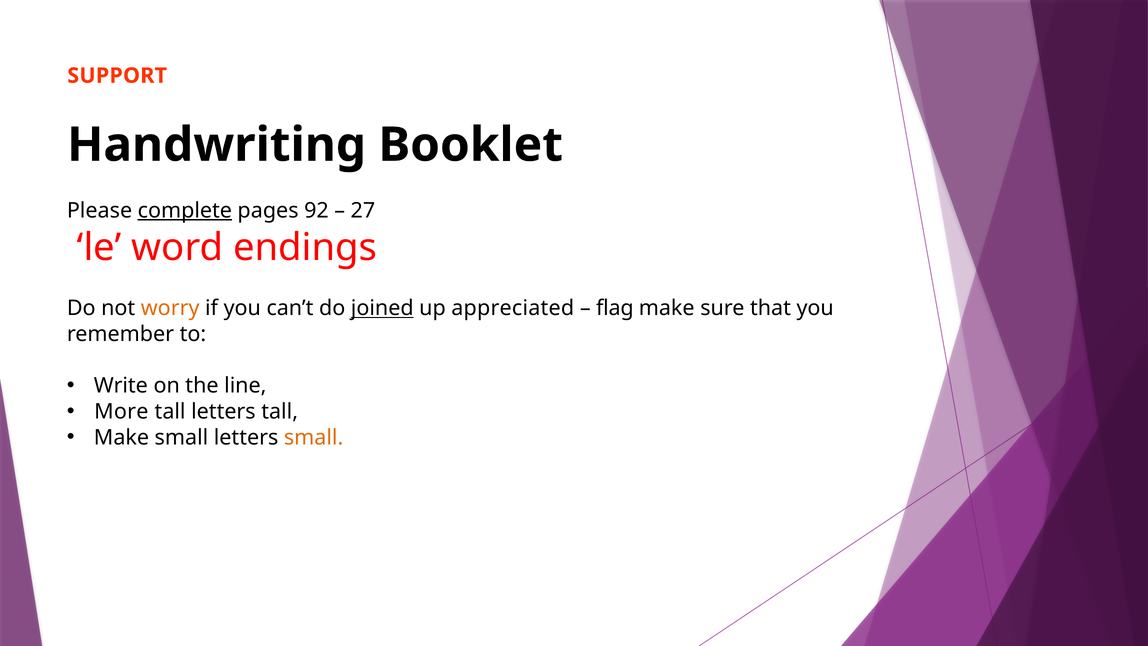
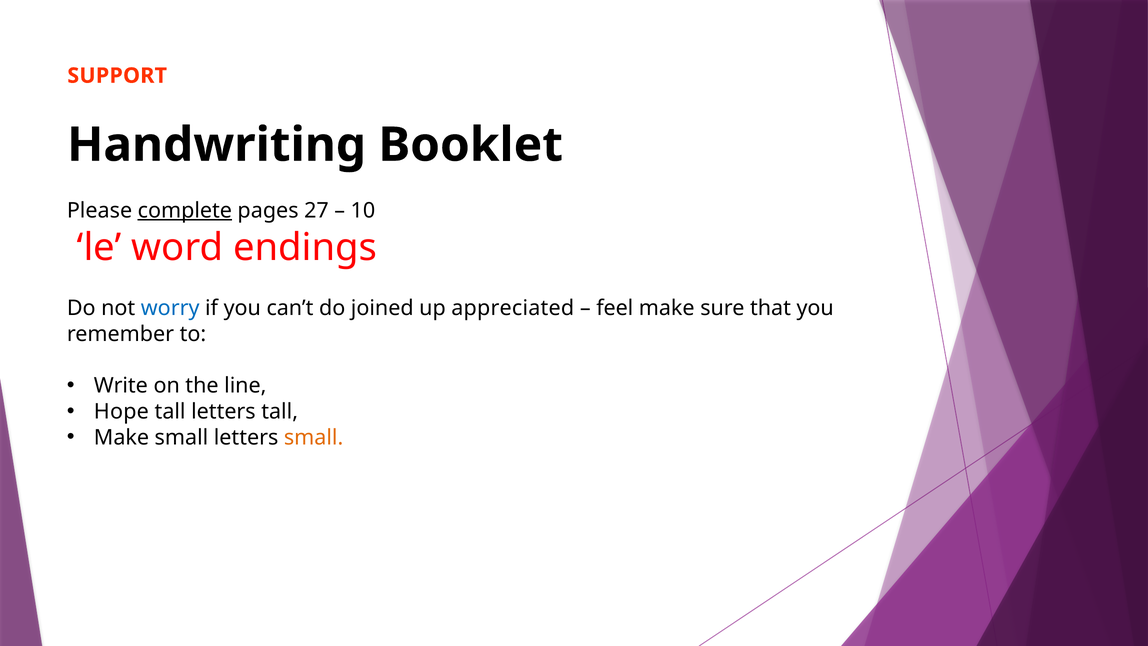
92: 92 -> 27 (316, 211)
27: 27 -> 10 (363, 211)
worry colour: orange -> blue (170, 308)
joined underline: present -> none (382, 308)
flag: flag -> feel (615, 308)
More: More -> Hope (121, 411)
